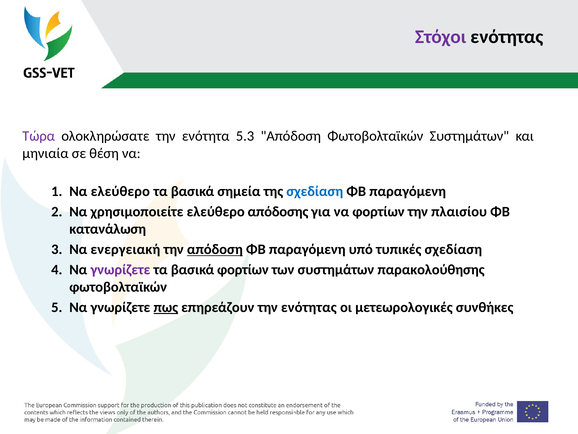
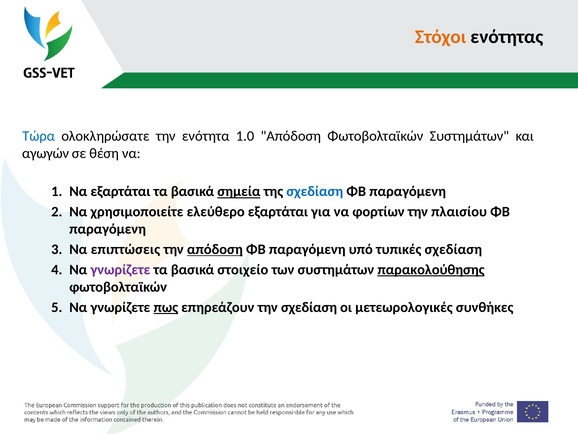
Στόχοι colour: purple -> orange (441, 37)
Τώρα colour: purple -> blue (39, 136)
5.3: 5.3 -> 1.0 (245, 136)
μηνιαία: μηνιαία -> αγωγών (46, 153)
Να ελεύθερο: ελεύθερο -> εξαρτάται (120, 191)
σημεία underline: none -> present (239, 191)
ελεύθερο απόδοσης: απόδοσης -> εξαρτάται (278, 212)
κατανάλωση: κατανάλωση -> παραγόμενη (108, 229)
ενεργειακή: ενεργειακή -> επιπτώσεις (125, 249)
βασικά φορτίων: φορτίων -> στοιχείο (243, 269)
παρακολούθησης underline: none -> present (431, 269)
την ενότητας: ενότητας -> σχεδίαση (309, 307)
